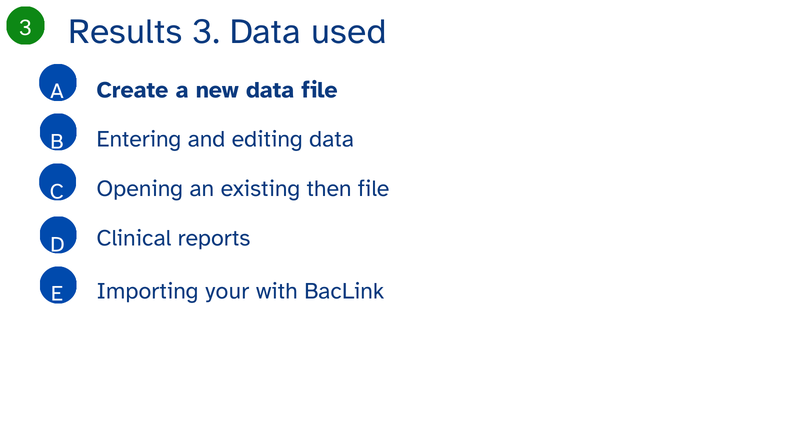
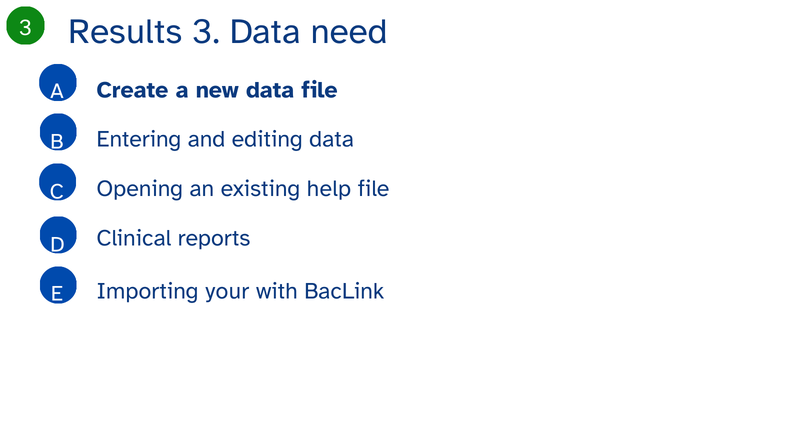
used: used -> need (349, 32)
then: then -> help (329, 189)
